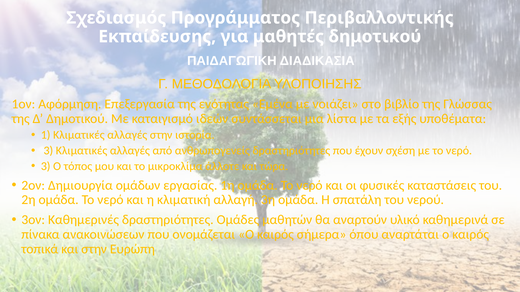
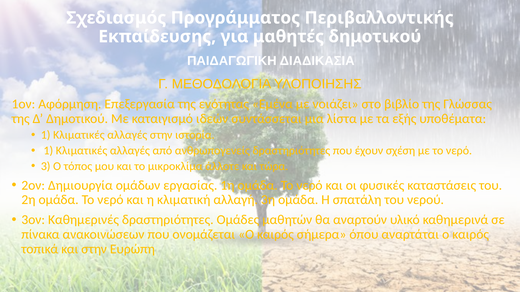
3: 3 -> 1 (48, 151)
